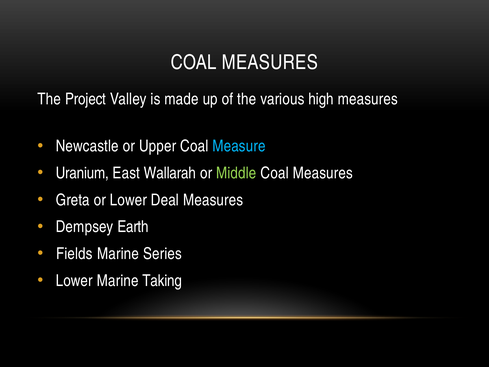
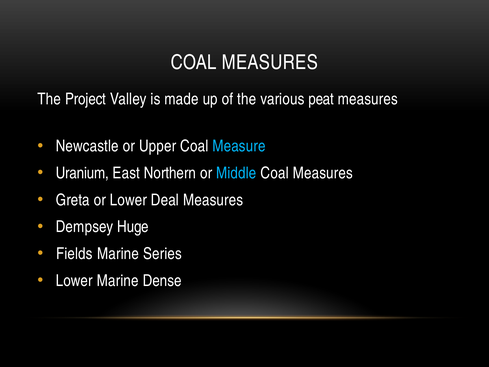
high: high -> peat (321, 99)
Wallarah: Wallarah -> Northern (170, 173)
Middle colour: light green -> light blue (236, 173)
Earth: Earth -> Huge (133, 227)
Taking: Taking -> Dense (162, 281)
